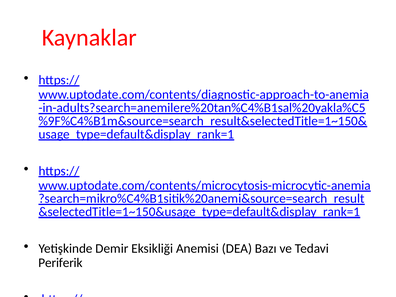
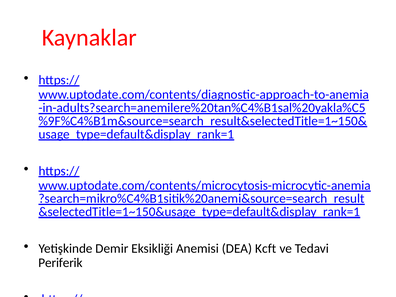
Bazı: Bazı -> Kcft (266, 248)
